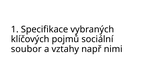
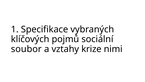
např: např -> krize (91, 49)
